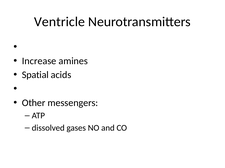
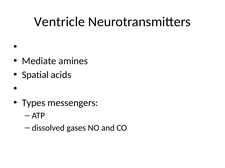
Increase: Increase -> Mediate (39, 61)
Other: Other -> Types (34, 103)
